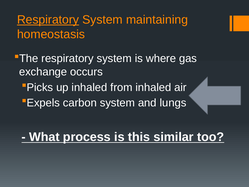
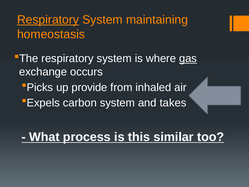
gas underline: none -> present (188, 58)
up inhaled: inhaled -> provide (89, 87)
lungs: lungs -> takes (173, 103)
